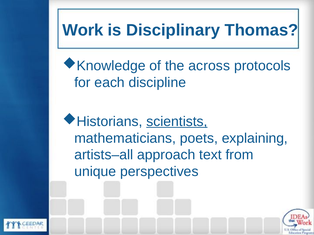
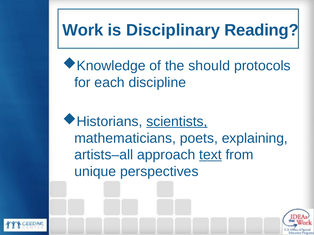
Thomas: Thomas -> Reading (262, 30)
across: across -> should (209, 66)
text underline: none -> present (210, 155)
